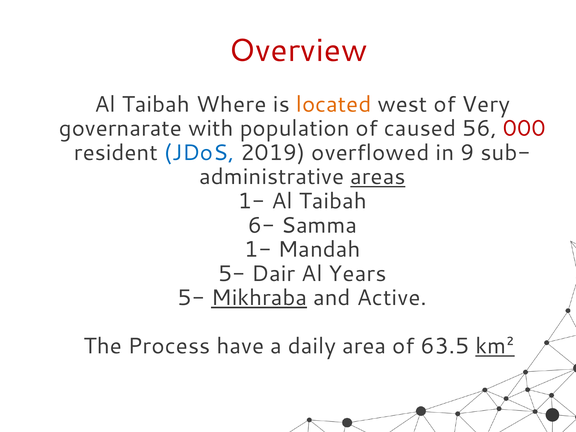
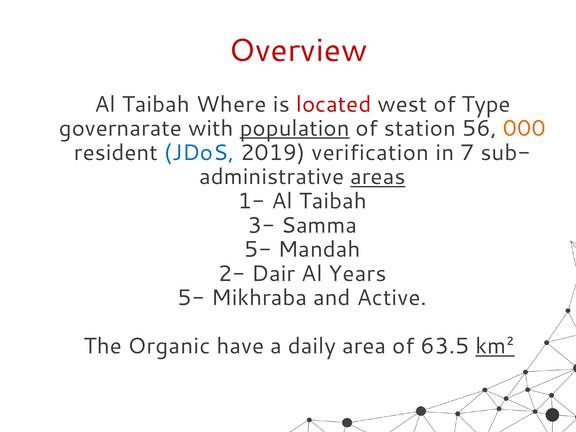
located colour: orange -> red (334, 104)
Very: Very -> Type (486, 104)
population underline: none -> present (295, 128)
caused: caused -> station (420, 128)
000 colour: red -> orange (524, 128)
overflowed: overflowed -> verification (370, 153)
9: 9 -> 7 (467, 153)
6-: 6- -> 3- (261, 225)
1-: 1- -> 5- (258, 249)
5-: 5- -> 2- (232, 274)
Mikhraba underline: present -> none (259, 298)
Process: Process -> Organic (169, 346)
